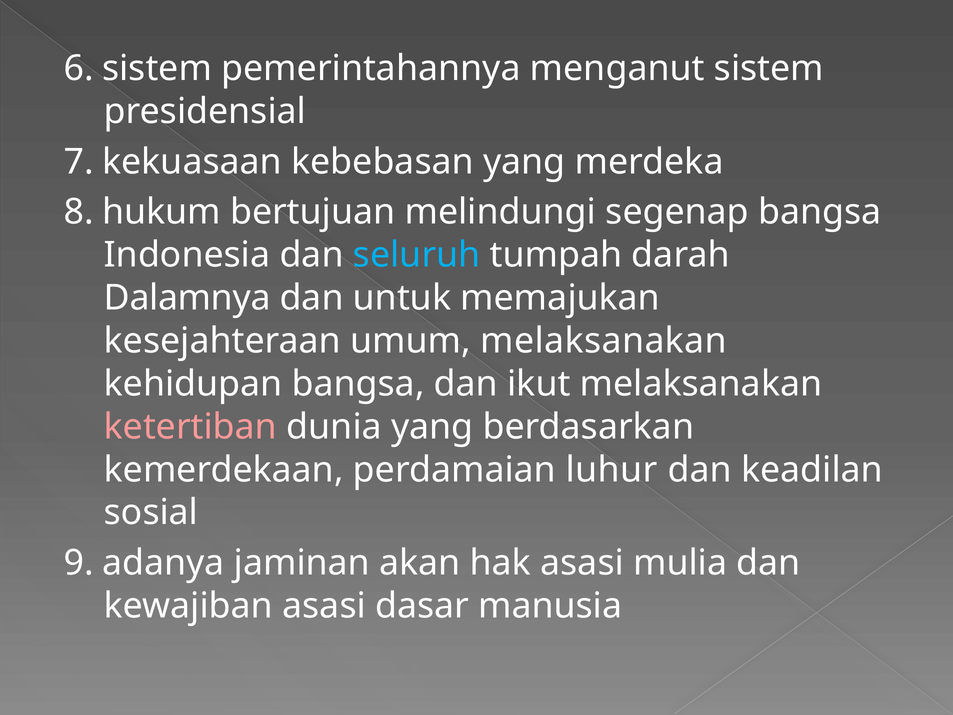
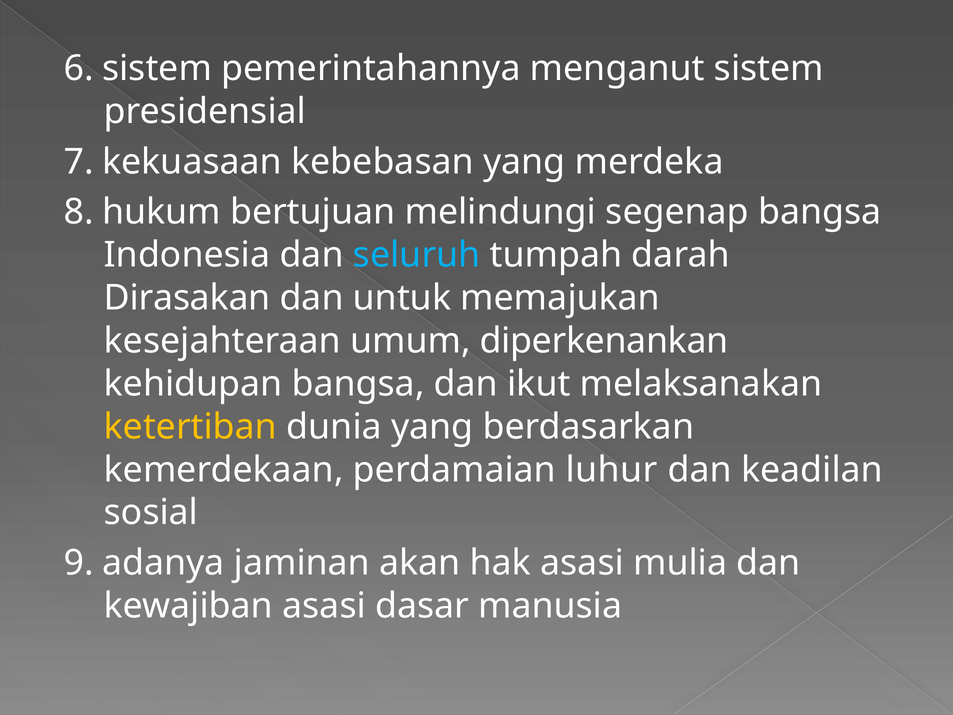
Dalamnya: Dalamnya -> Dirasakan (187, 298)
umum melaksanakan: melaksanakan -> diperkenankan (604, 341)
ketertiban colour: pink -> yellow (190, 427)
